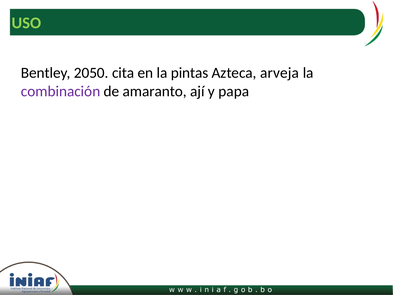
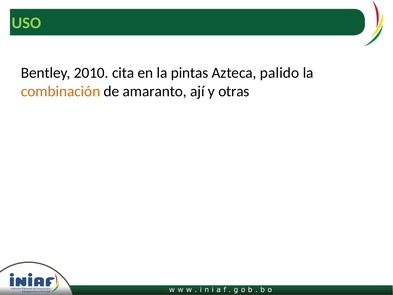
2050: 2050 -> 2010 (91, 73)
arveja: arveja -> palido (280, 73)
combinación colour: purple -> orange (61, 91)
papa: papa -> otras (234, 91)
